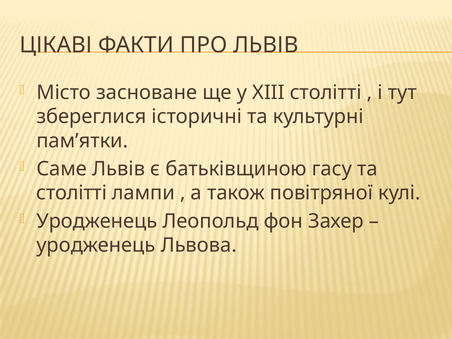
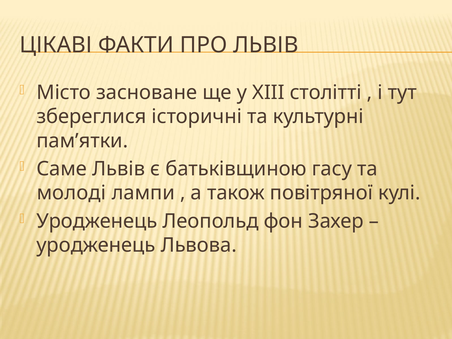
столітті: столітті -> молоді (71, 193)
